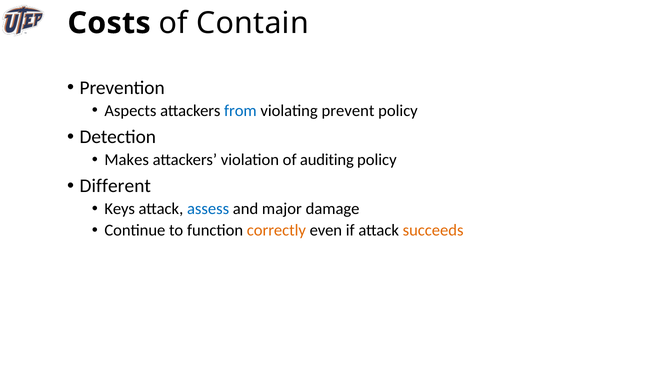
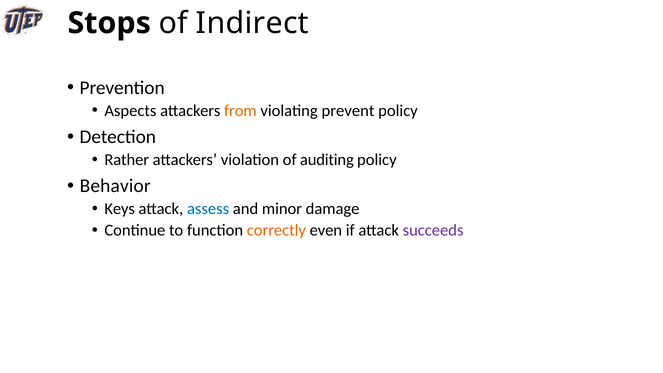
Costs: Costs -> Stops (109, 23)
Contain: Contain -> Indirect (252, 23)
from colour: blue -> orange (240, 111)
Makes: Makes -> Rather (127, 160)
Different: Different -> Behavior (115, 186)
major: major -> minor (282, 209)
succeeds colour: orange -> purple (433, 230)
